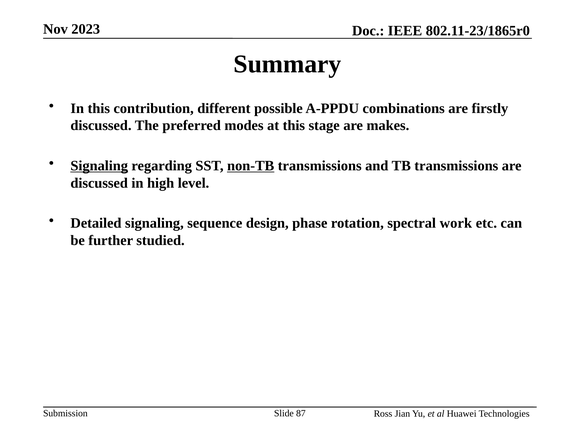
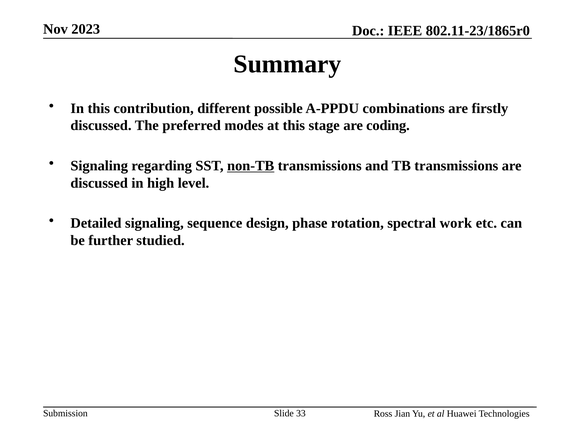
makes: makes -> coding (388, 126)
Signaling underline: present -> none (99, 166)
87: 87 -> 33 (301, 414)
